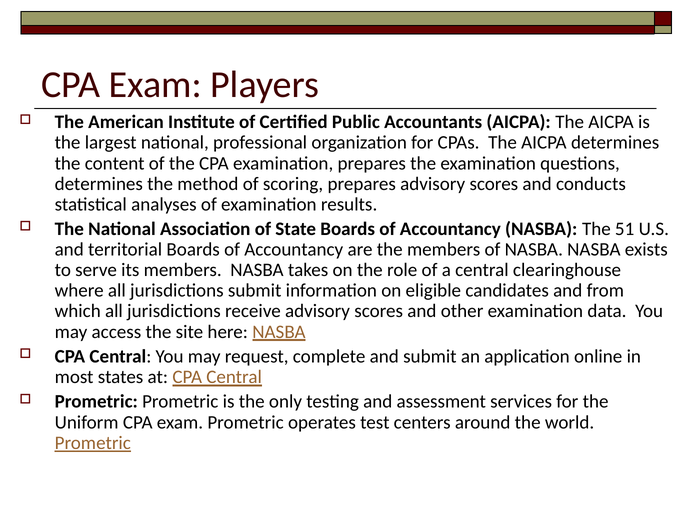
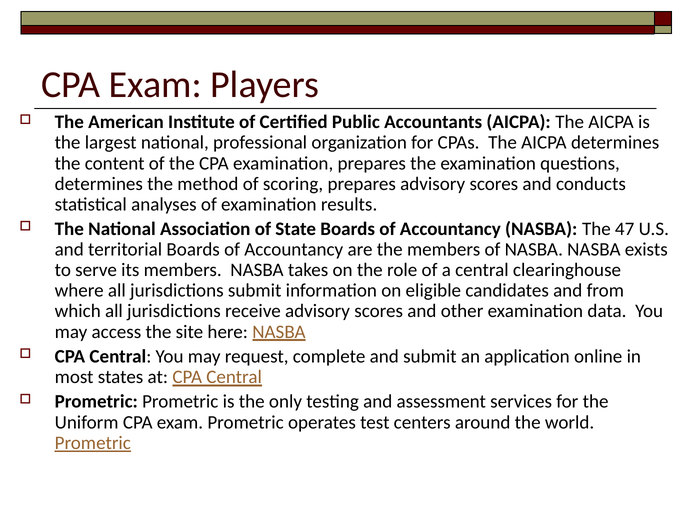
51: 51 -> 47 (625, 229)
